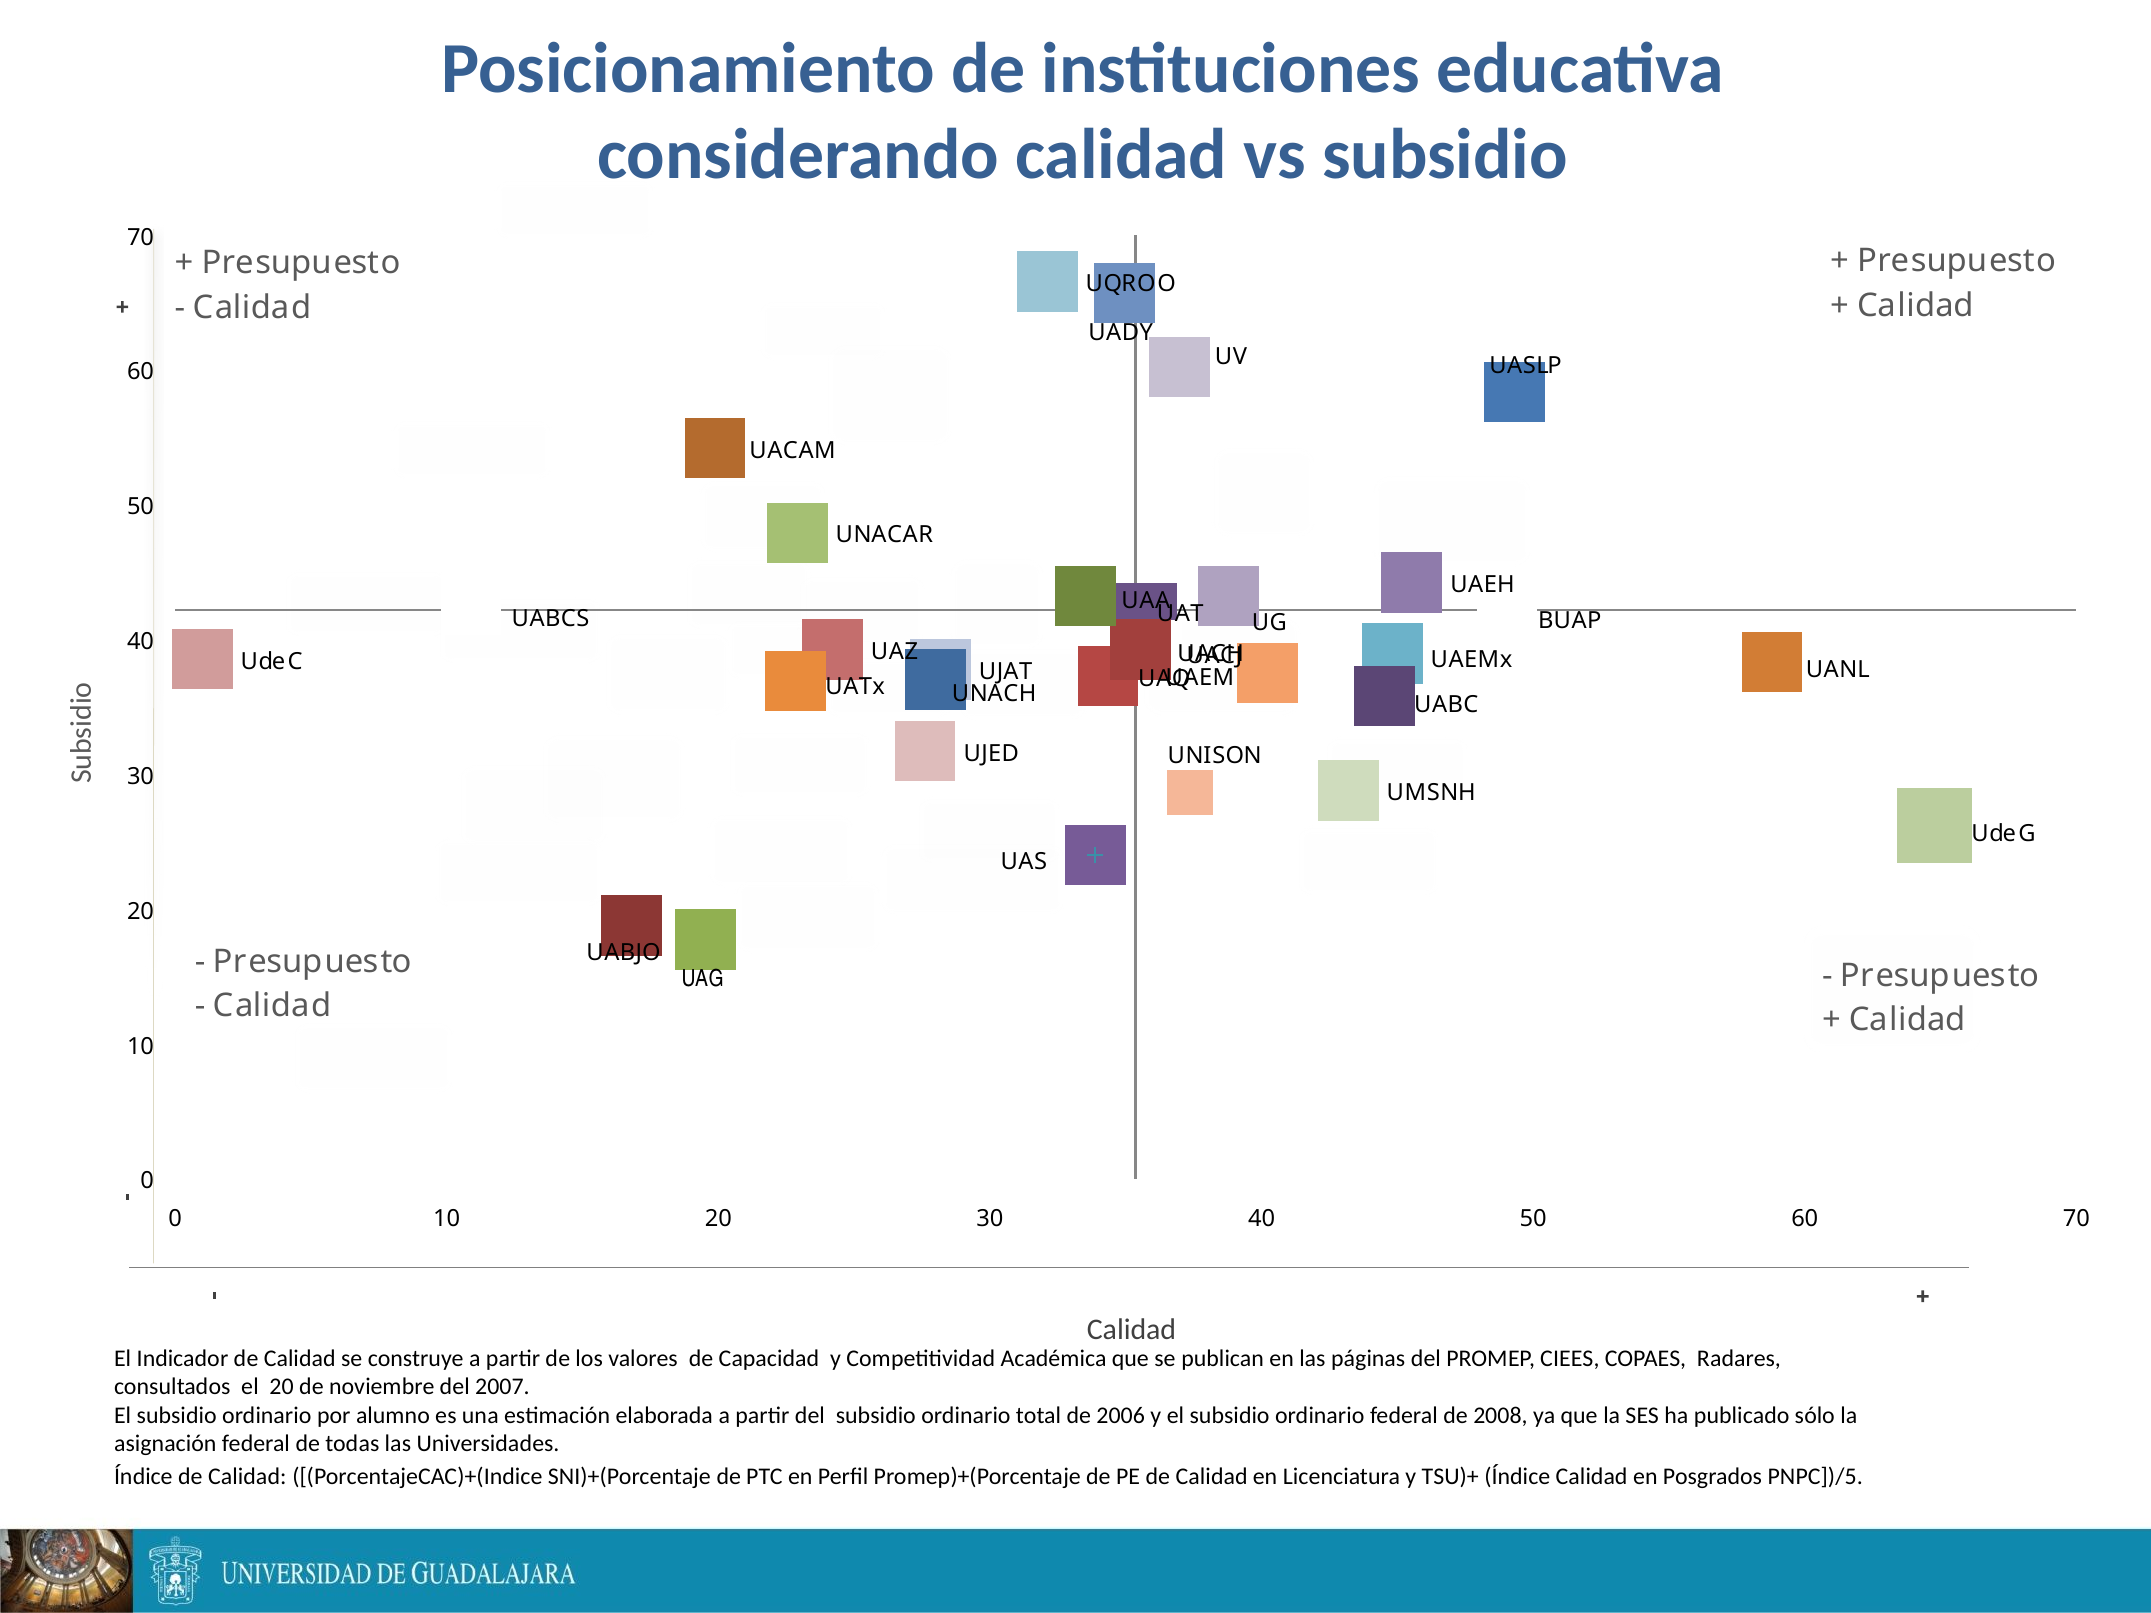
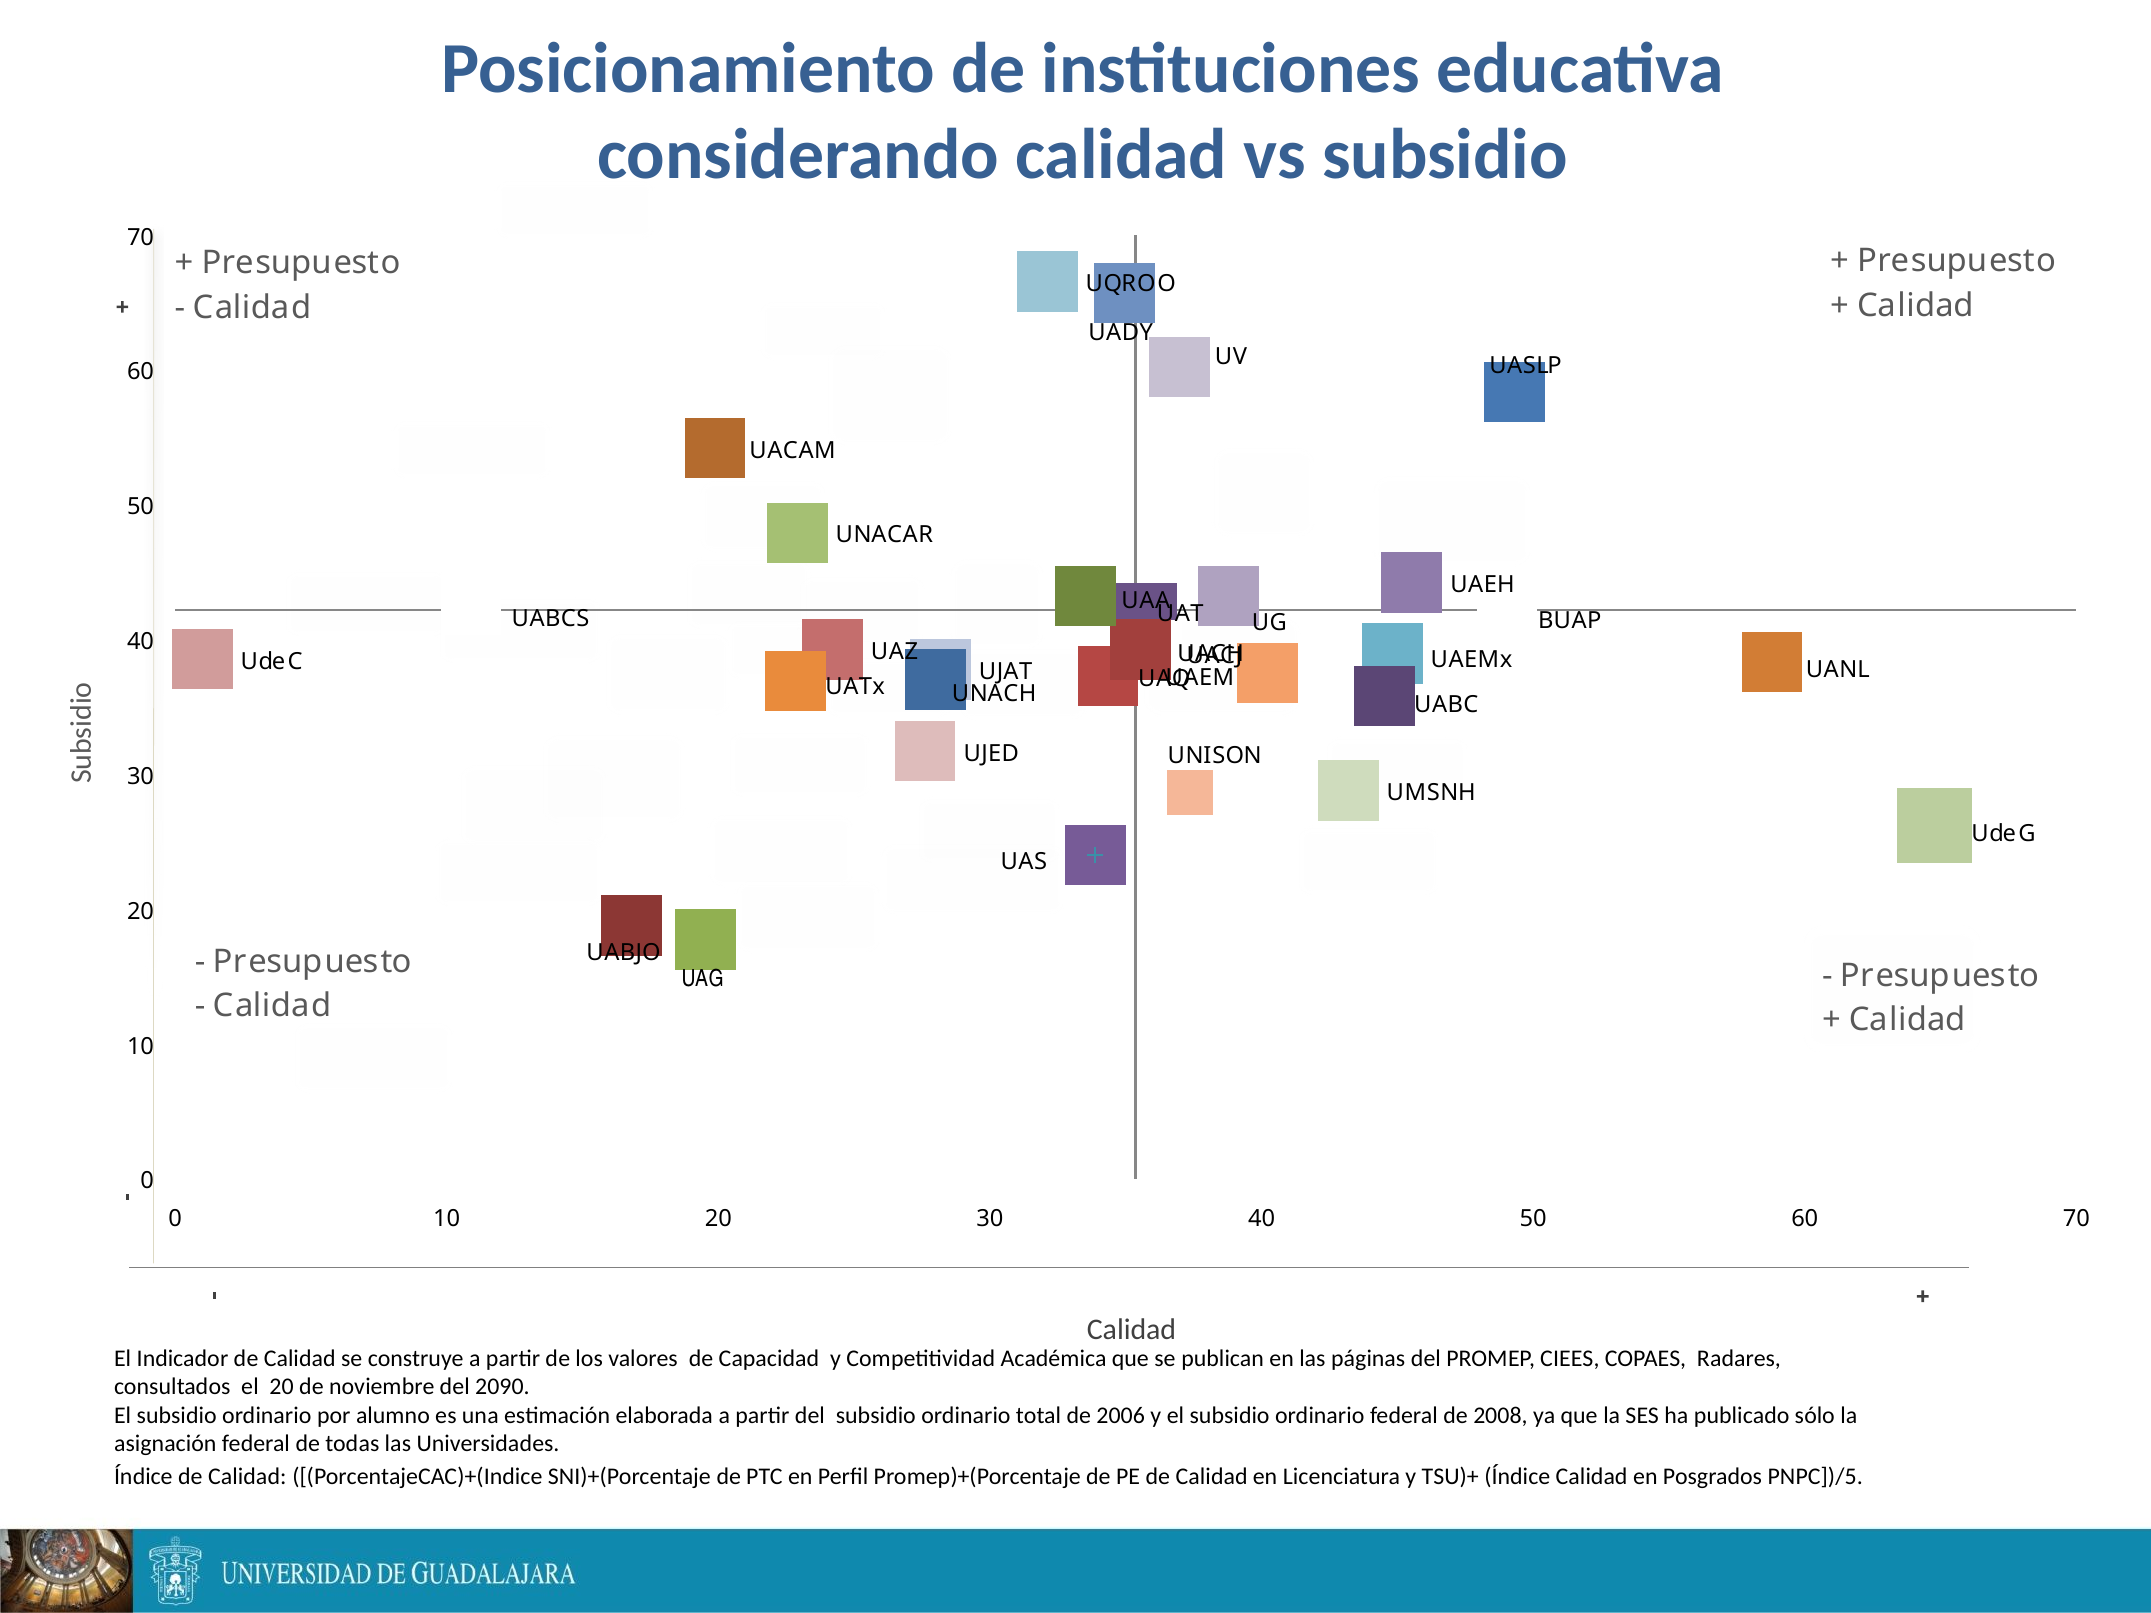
2007: 2007 -> 2090 (502, 1387)
